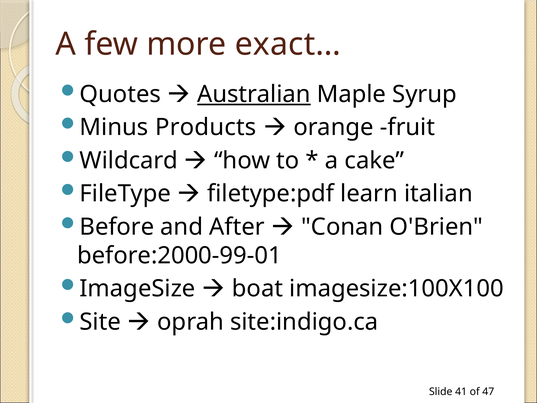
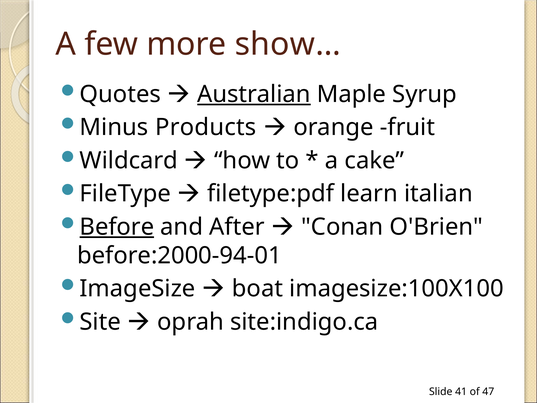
exact…: exact… -> show… (288, 44)
Before underline: none -> present (117, 227)
before:2000-99-01: before:2000-99-01 -> before:2000-94-01 (179, 255)
